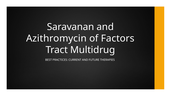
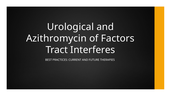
Saravanan: Saravanan -> Urological (70, 27)
Multidrug: Multidrug -> Interferes (93, 50)
